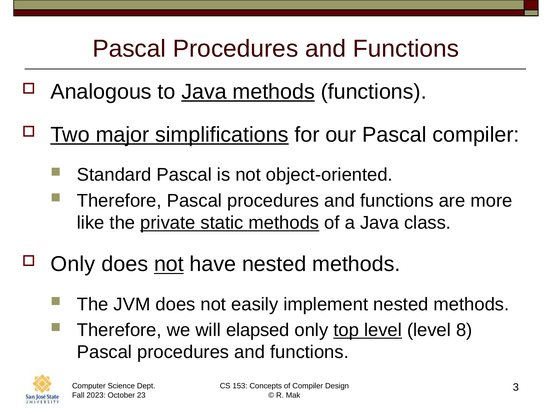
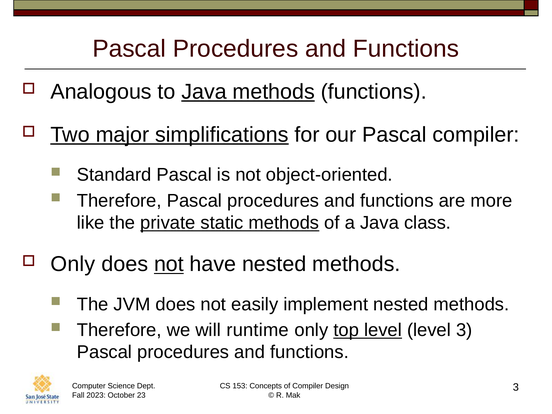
elapsed: elapsed -> runtime (258, 330)
level 8: 8 -> 3 (464, 330)
